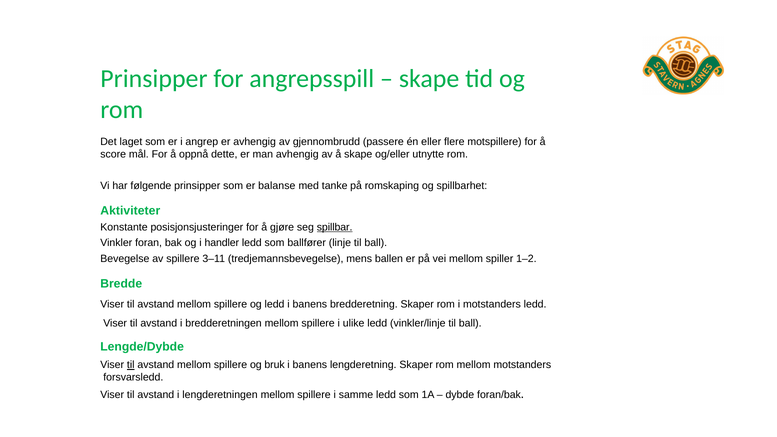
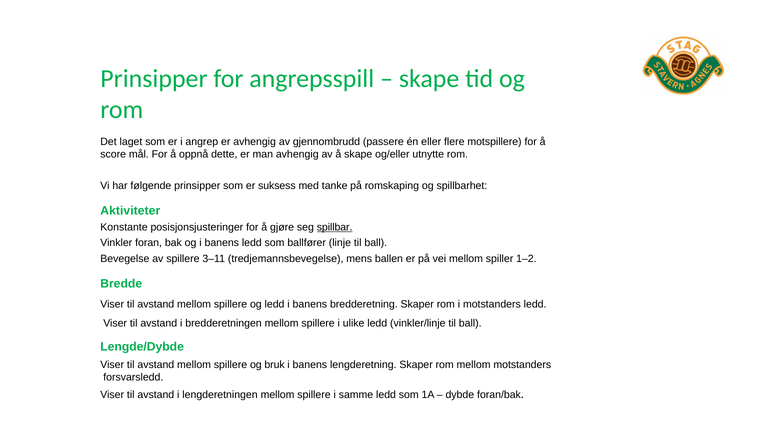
balanse: balanse -> suksess (277, 186)
og i handler: handler -> banens (222, 243)
til underline: present -> none (131, 365)
